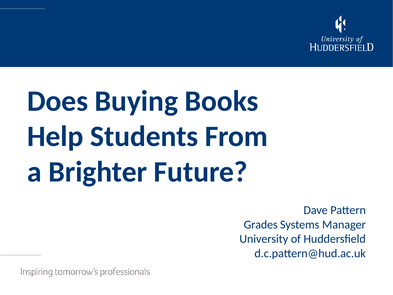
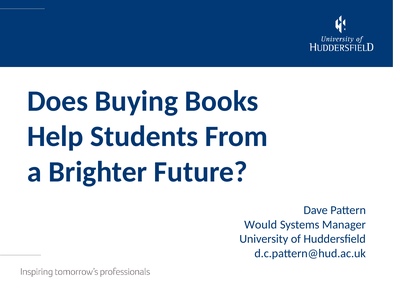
Grades: Grades -> Would (261, 224)
